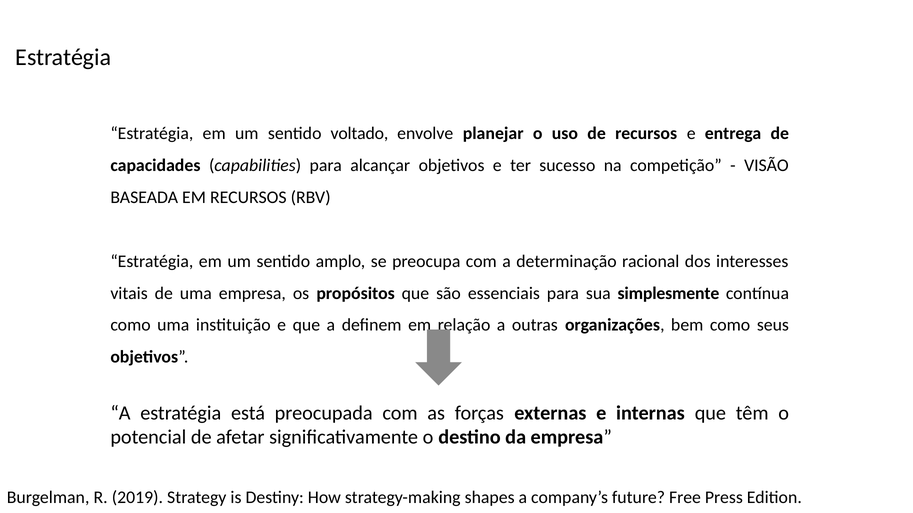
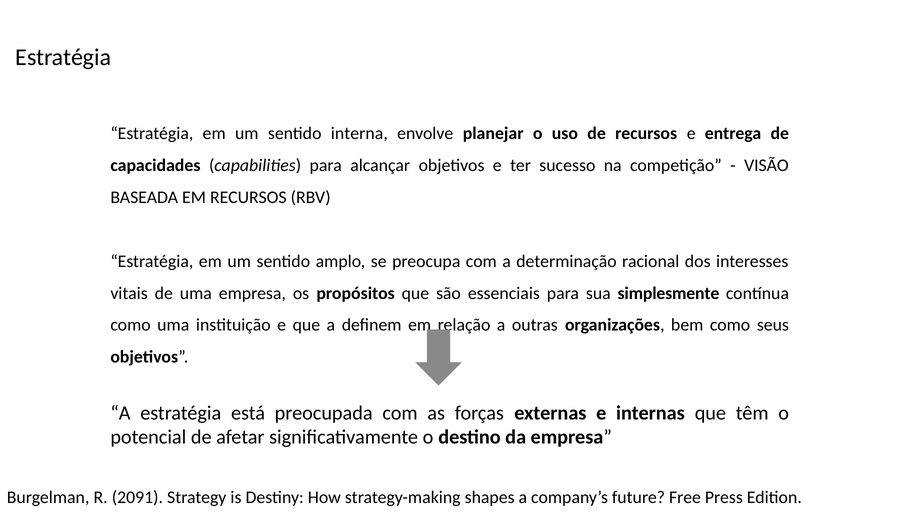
voltado: voltado -> interna (359, 134)
2019: 2019 -> 2091 (137, 498)
